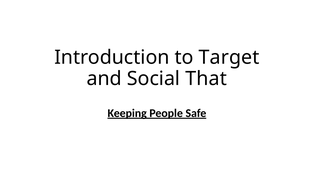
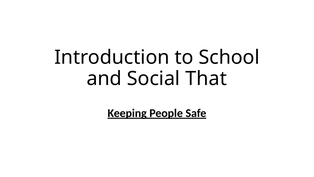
Target: Target -> School (229, 57)
